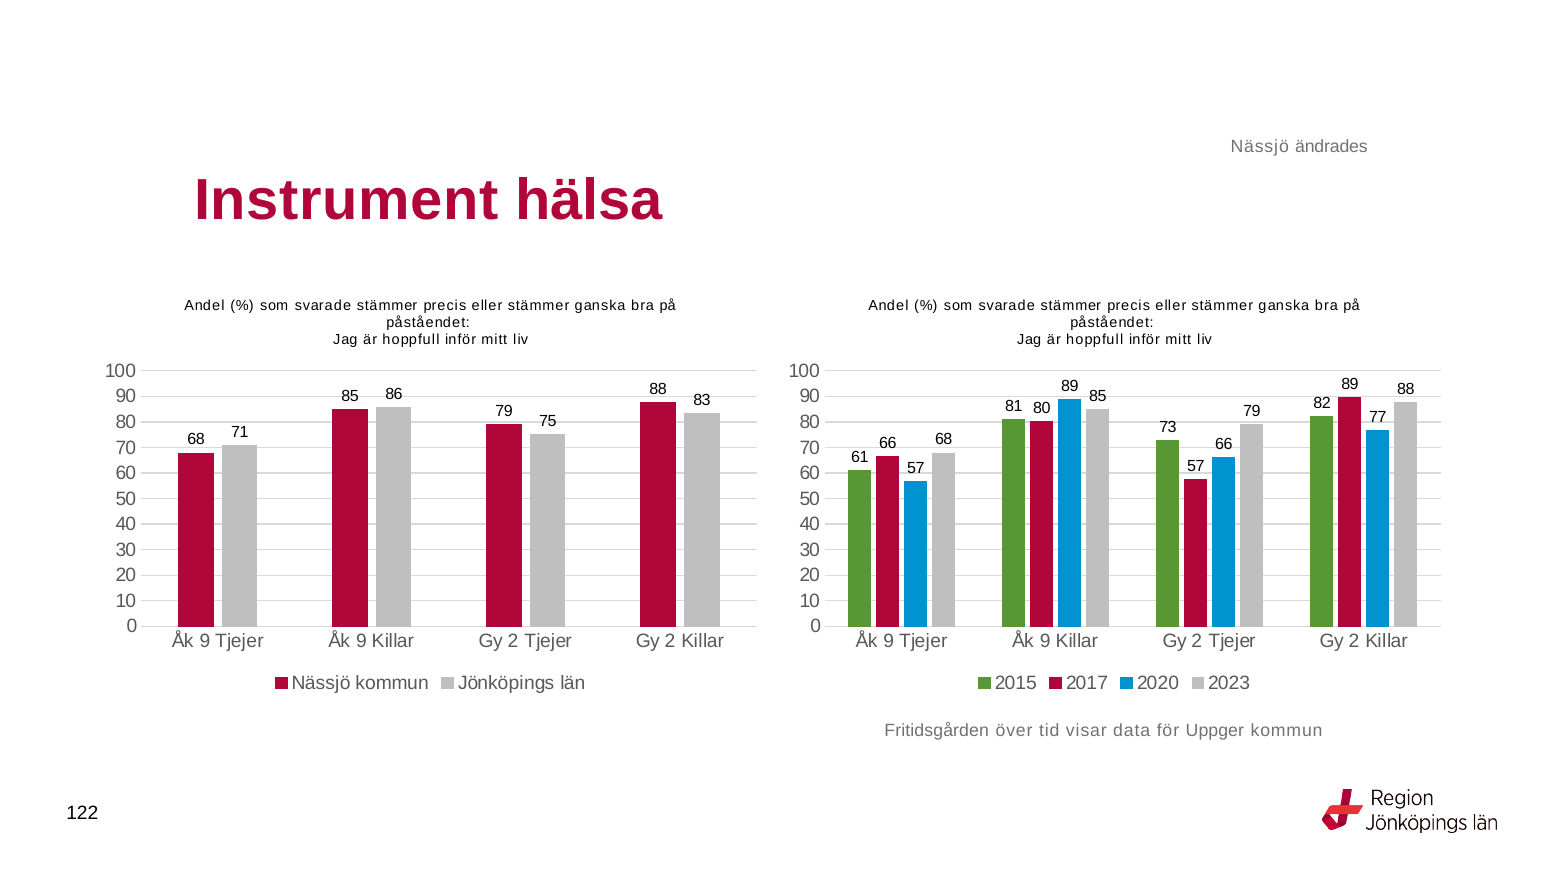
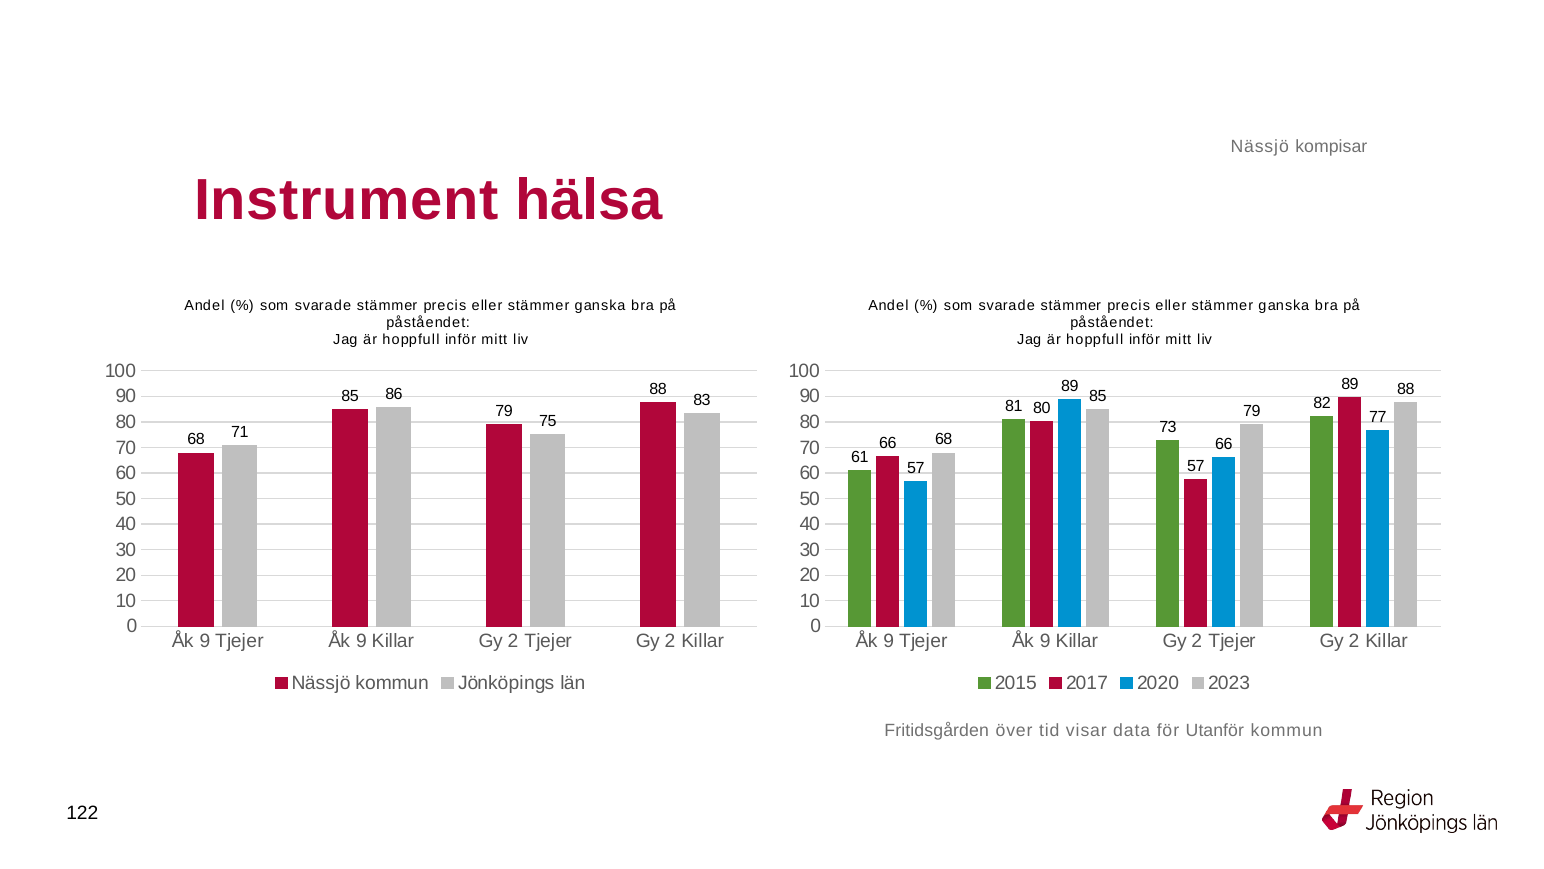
ändrades: ändrades -> kompisar (1331, 147)
Uppger: Uppger -> Utanför (1215, 730)
